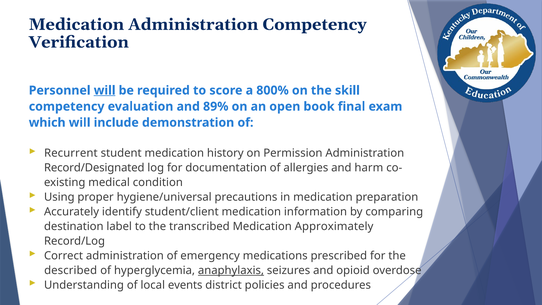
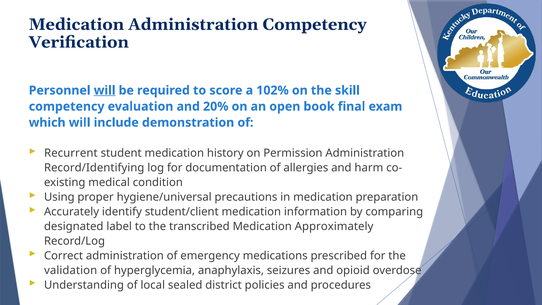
800%: 800% -> 102% (273, 90)
89%: 89% -> 20% (216, 106)
Record/Designated: Record/Designated -> Record/Identifying (94, 168)
destination: destination -> designated (74, 226)
described: described -> validation (71, 270)
anaphylaxis underline: present -> none (231, 270)
events: events -> sealed (185, 285)
